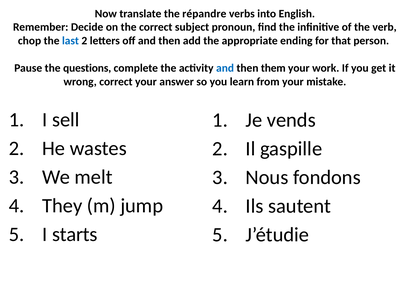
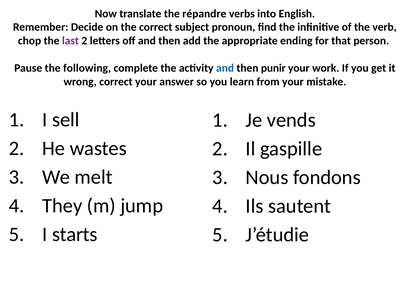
last colour: blue -> purple (70, 41)
questions: questions -> following (87, 68)
them: them -> punir (273, 68)
